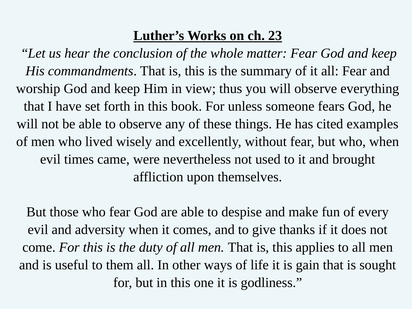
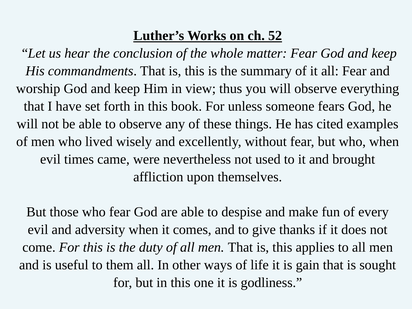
23: 23 -> 52 (275, 36)
